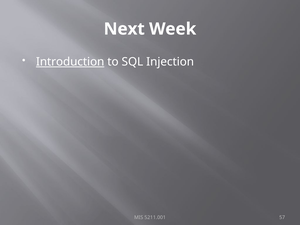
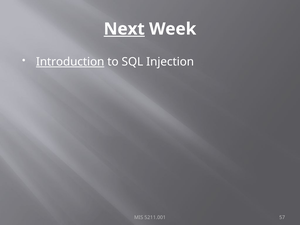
Next underline: none -> present (124, 29)
